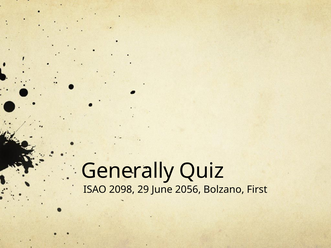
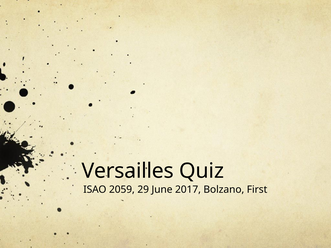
Generally: Generally -> Versailles (128, 171)
2098: 2098 -> 2059 (122, 190)
2056: 2056 -> 2017 (188, 190)
